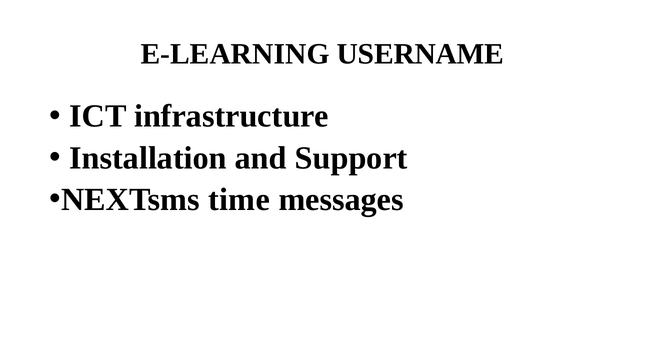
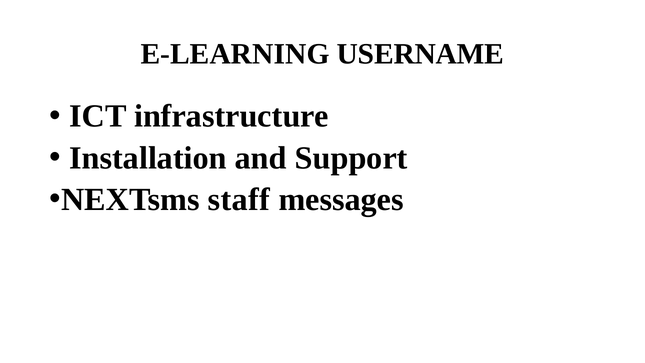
time: time -> staff (239, 199)
